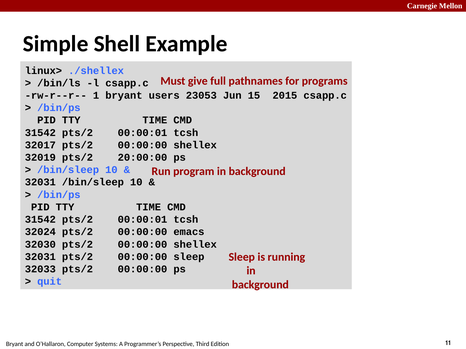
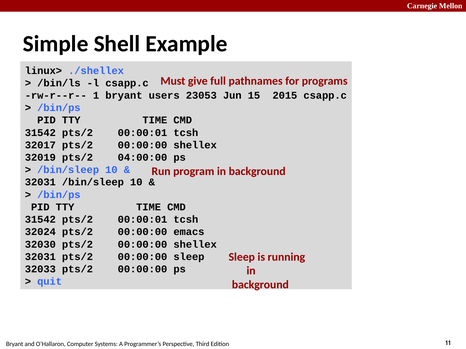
20:00:00: 20:00:00 -> 04:00:00 (143, 158)
